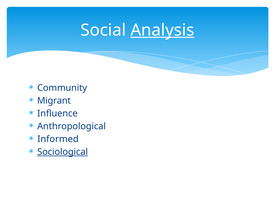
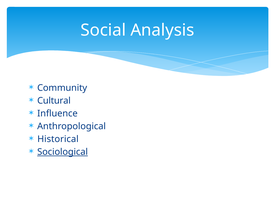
Analysis underline: present -> none (162, 30)
Migrant: Migrant -> Cultural (54, 101)
Informed: Informed -> Historical (58, 139)
